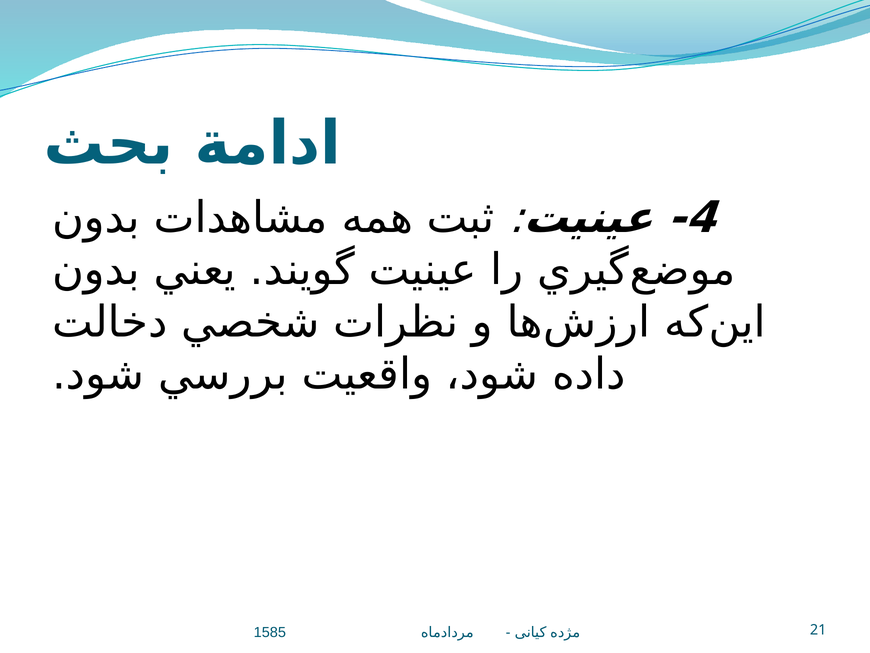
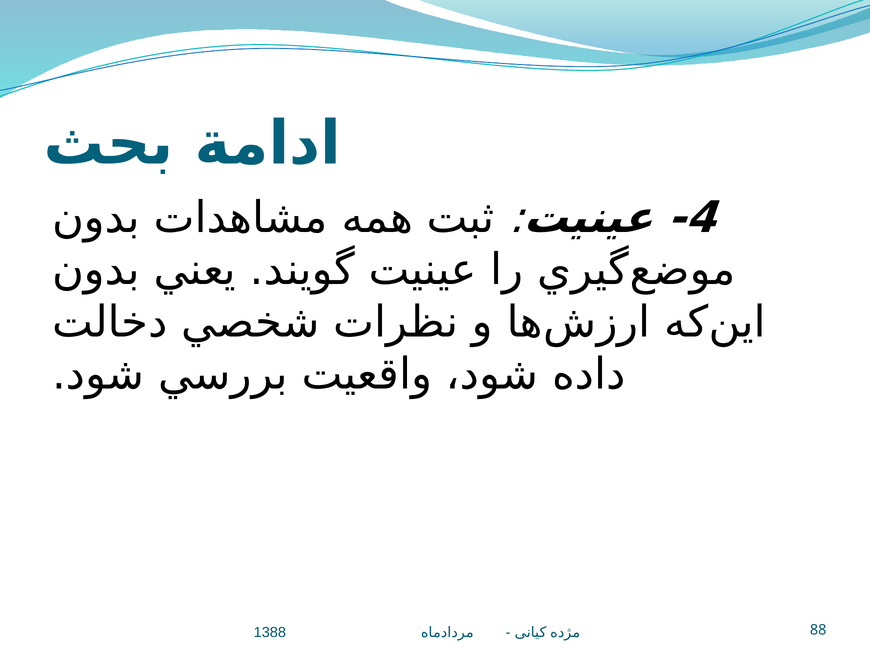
1585: 1585 -> 1388 (270, 632)
21: 21 -> 88 (818, 629)
